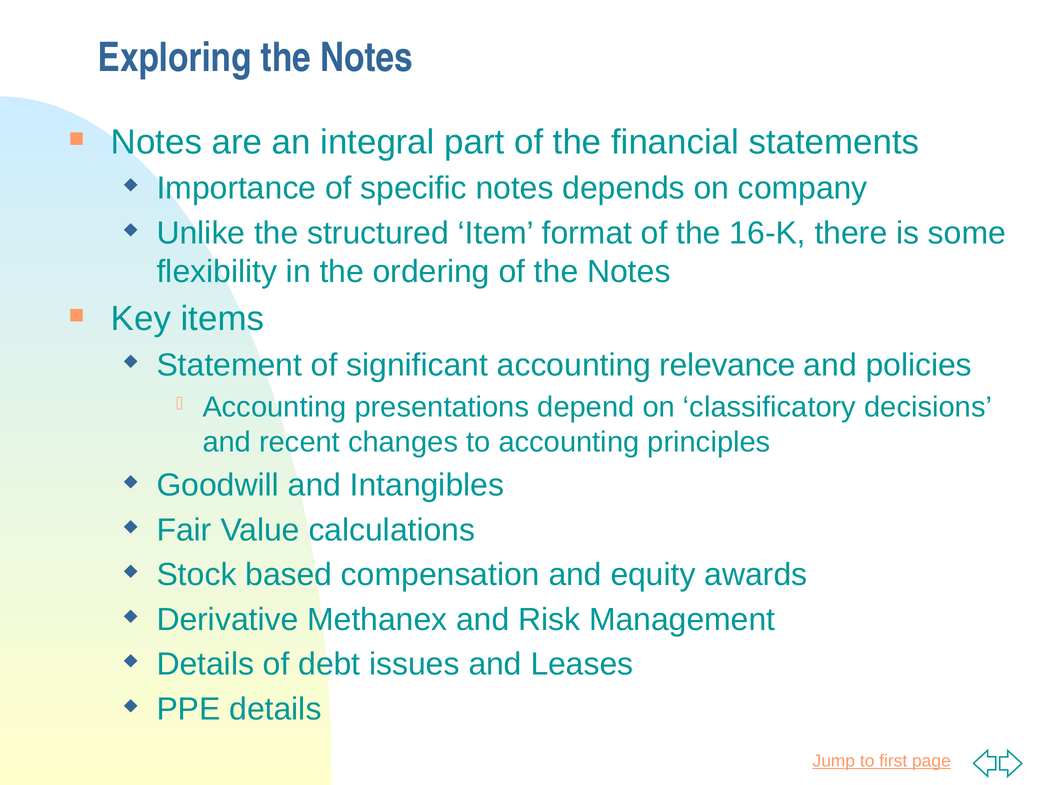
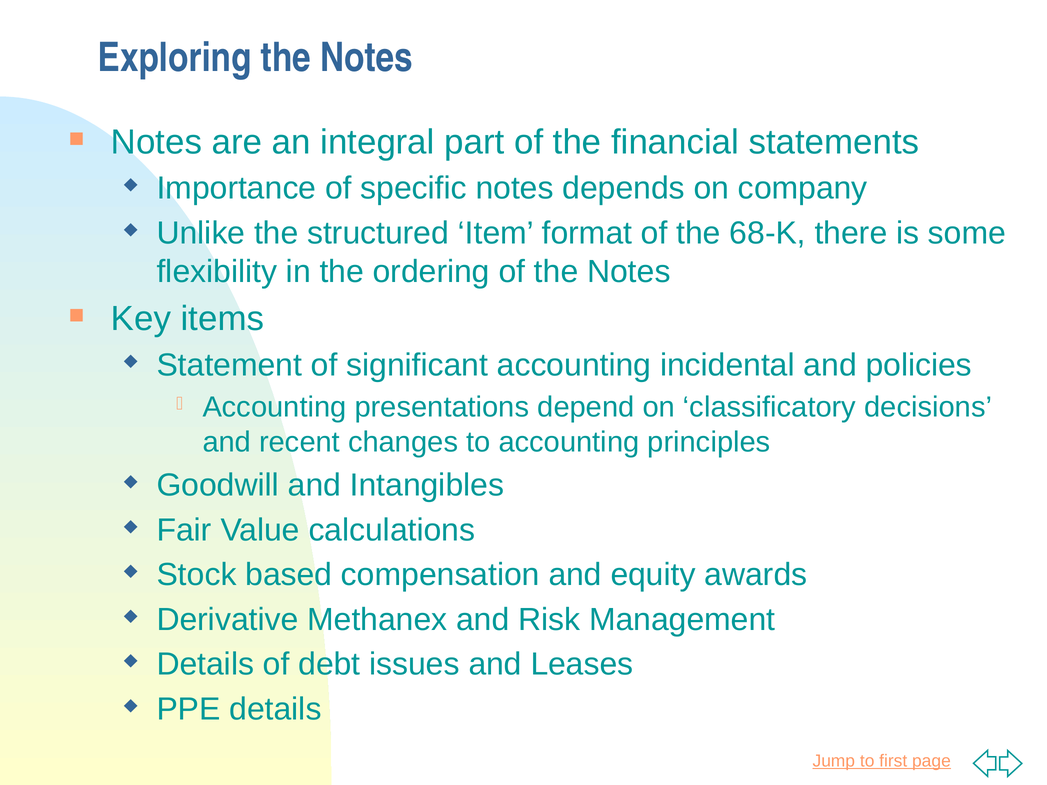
16-K: 16-K -> 68-K (768, 233)
relevance: relevance -> incidental (727, 365)
